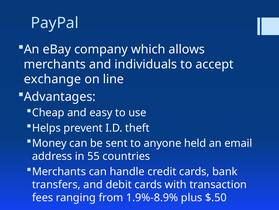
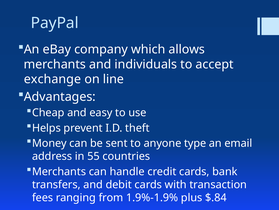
held: held -> type (195, 143)
1.9%-8.9%: 1.9%-8.9% -> 1.9%-1.9% (152, 197)
$.50: $.50 -> $.84 (216, 197)
